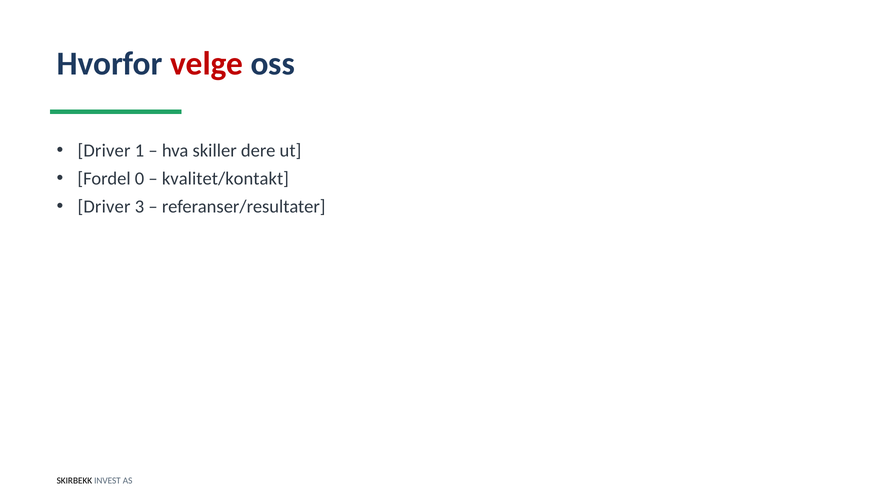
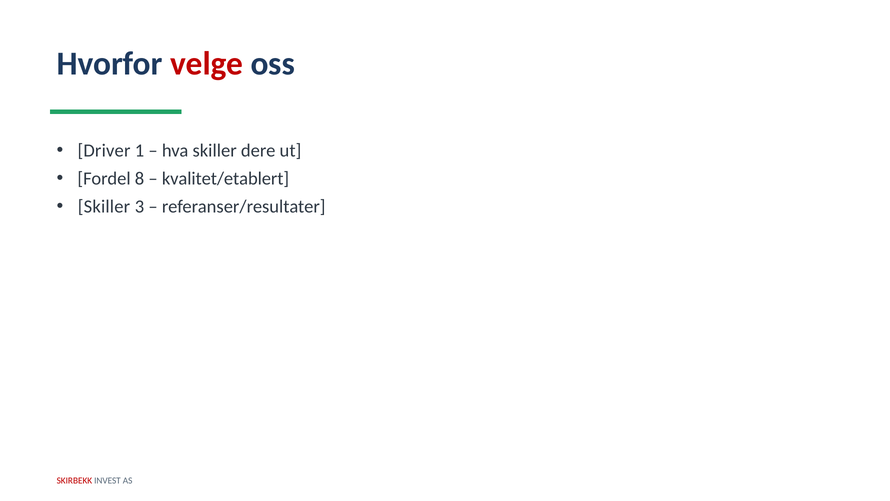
0: 0 -> 8 (140, 179)
kvalitet/kontakt: kvalitet/kontakt -> kvalitet/etablert (225, 179)
Driver: Driver -> Skiller (104, 206)
SKIRBEKK colour: black -> red (74, 480)
